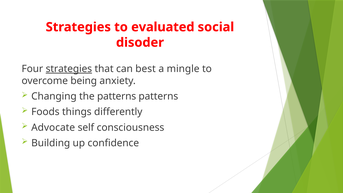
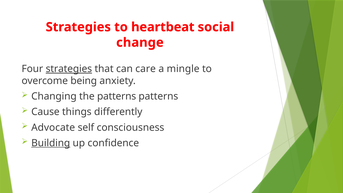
evaluated: evaluated -> heartbeat (163, 27)
disoder: disoder -> change (140, 42)
best: best -> care (146, 69)
Foods: Foods -> Cause (45, 112)
Building underline: none -> present (51, 143)
